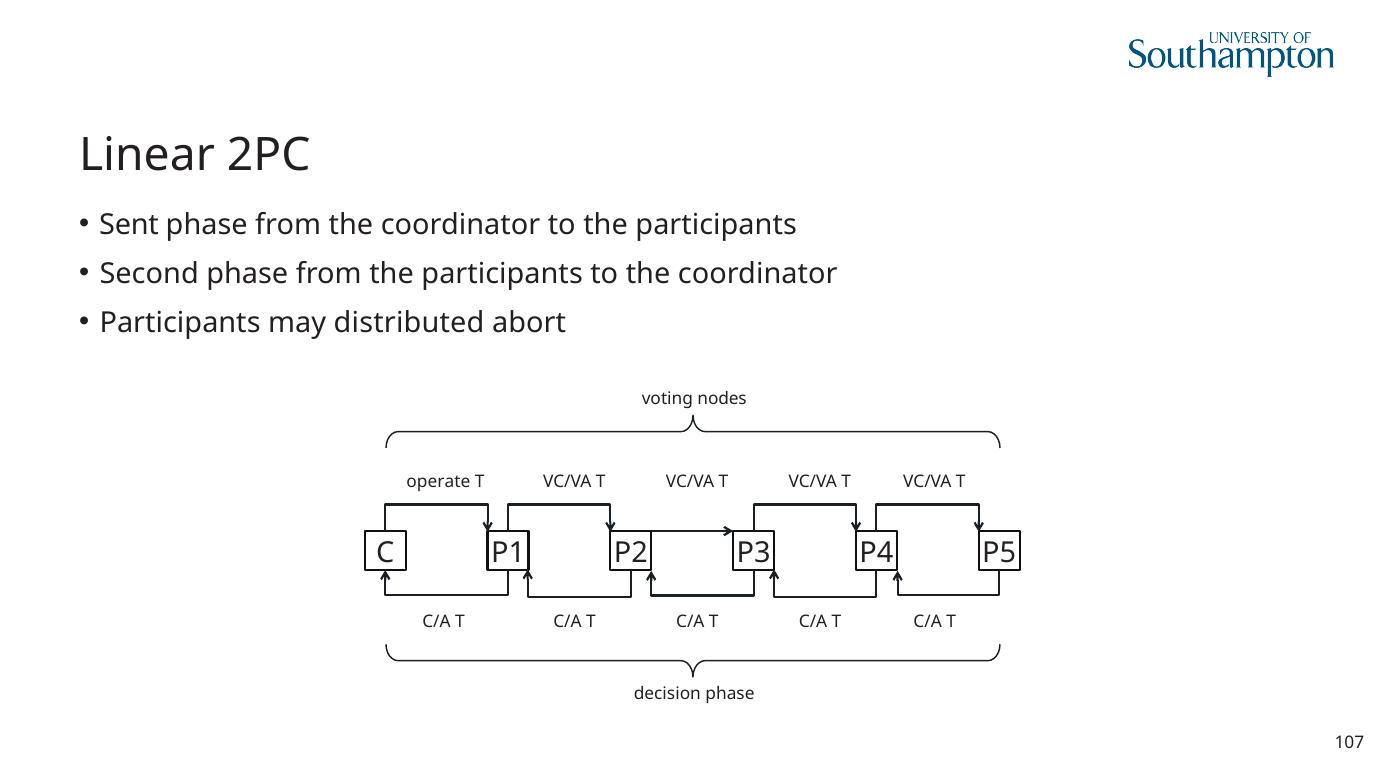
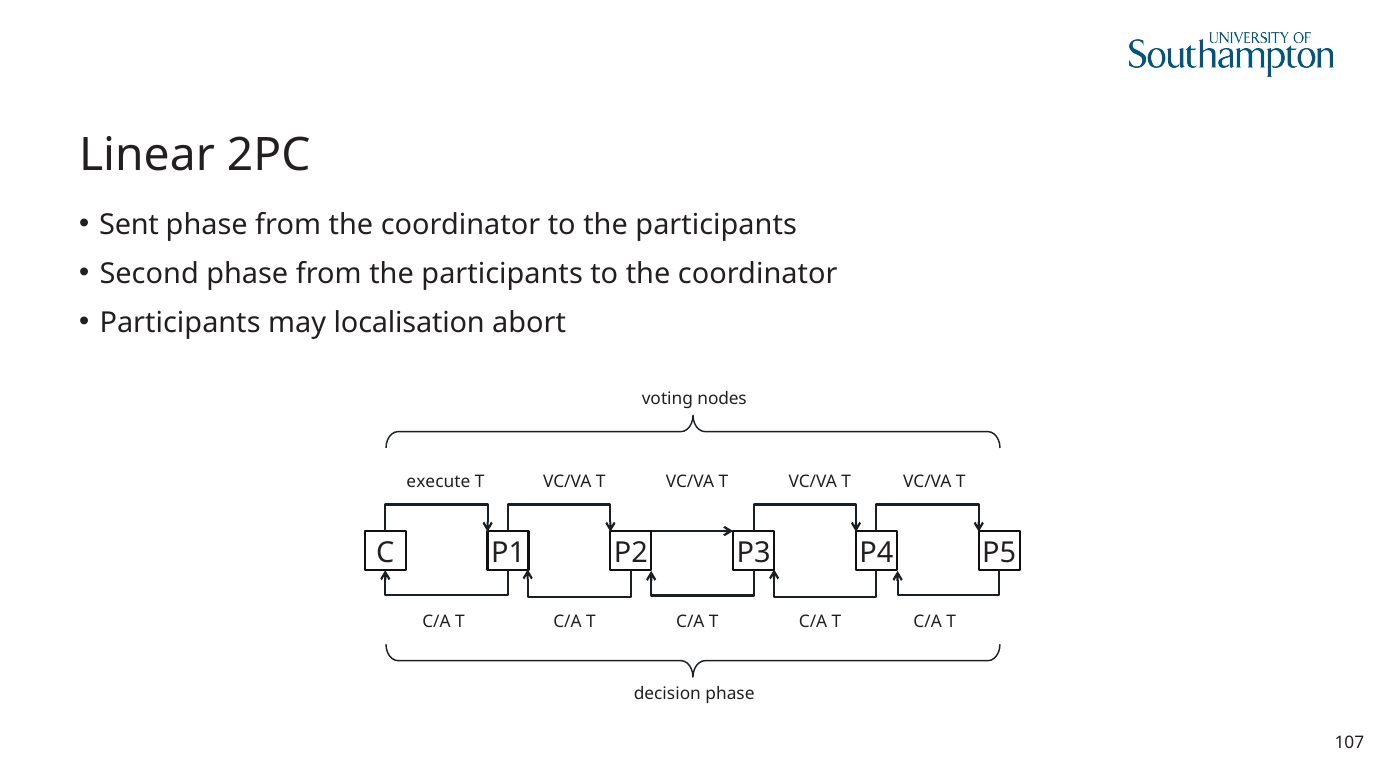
distributed: distributed -> localisation (409, 323)
operate: operate -> execute (438, 483)
